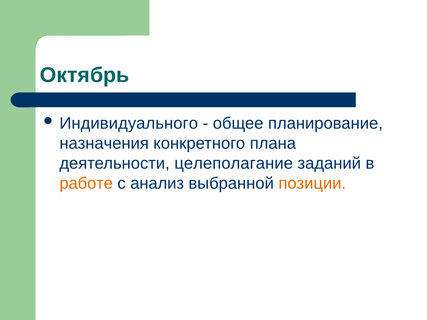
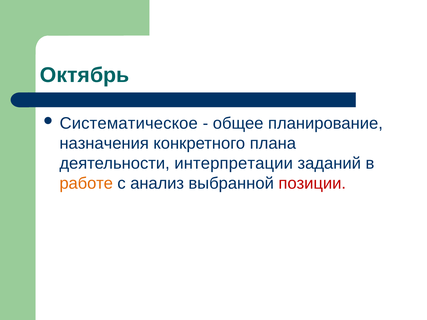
Индивидуального: Индивидуального -> Систематическое (129, 124)
целеполагание: целеполагание -> интерпретации (234, 163)
позиции colour: orange -> red (312, 183)
